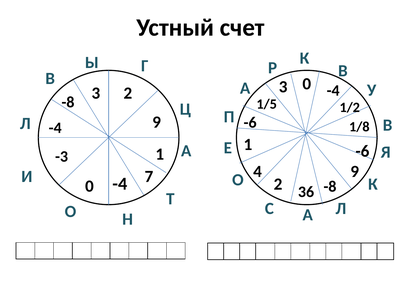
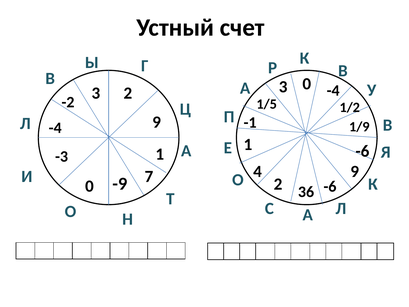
-8: -8 -> -2 (68, 102)
-6: -6 -> -1 (250, 123)
1/8: 1/8 -> 1/9 (359, 127)
-4: -4 -> -9 (120, 184)
36 -8: -8 -> -6 (330, 186)
